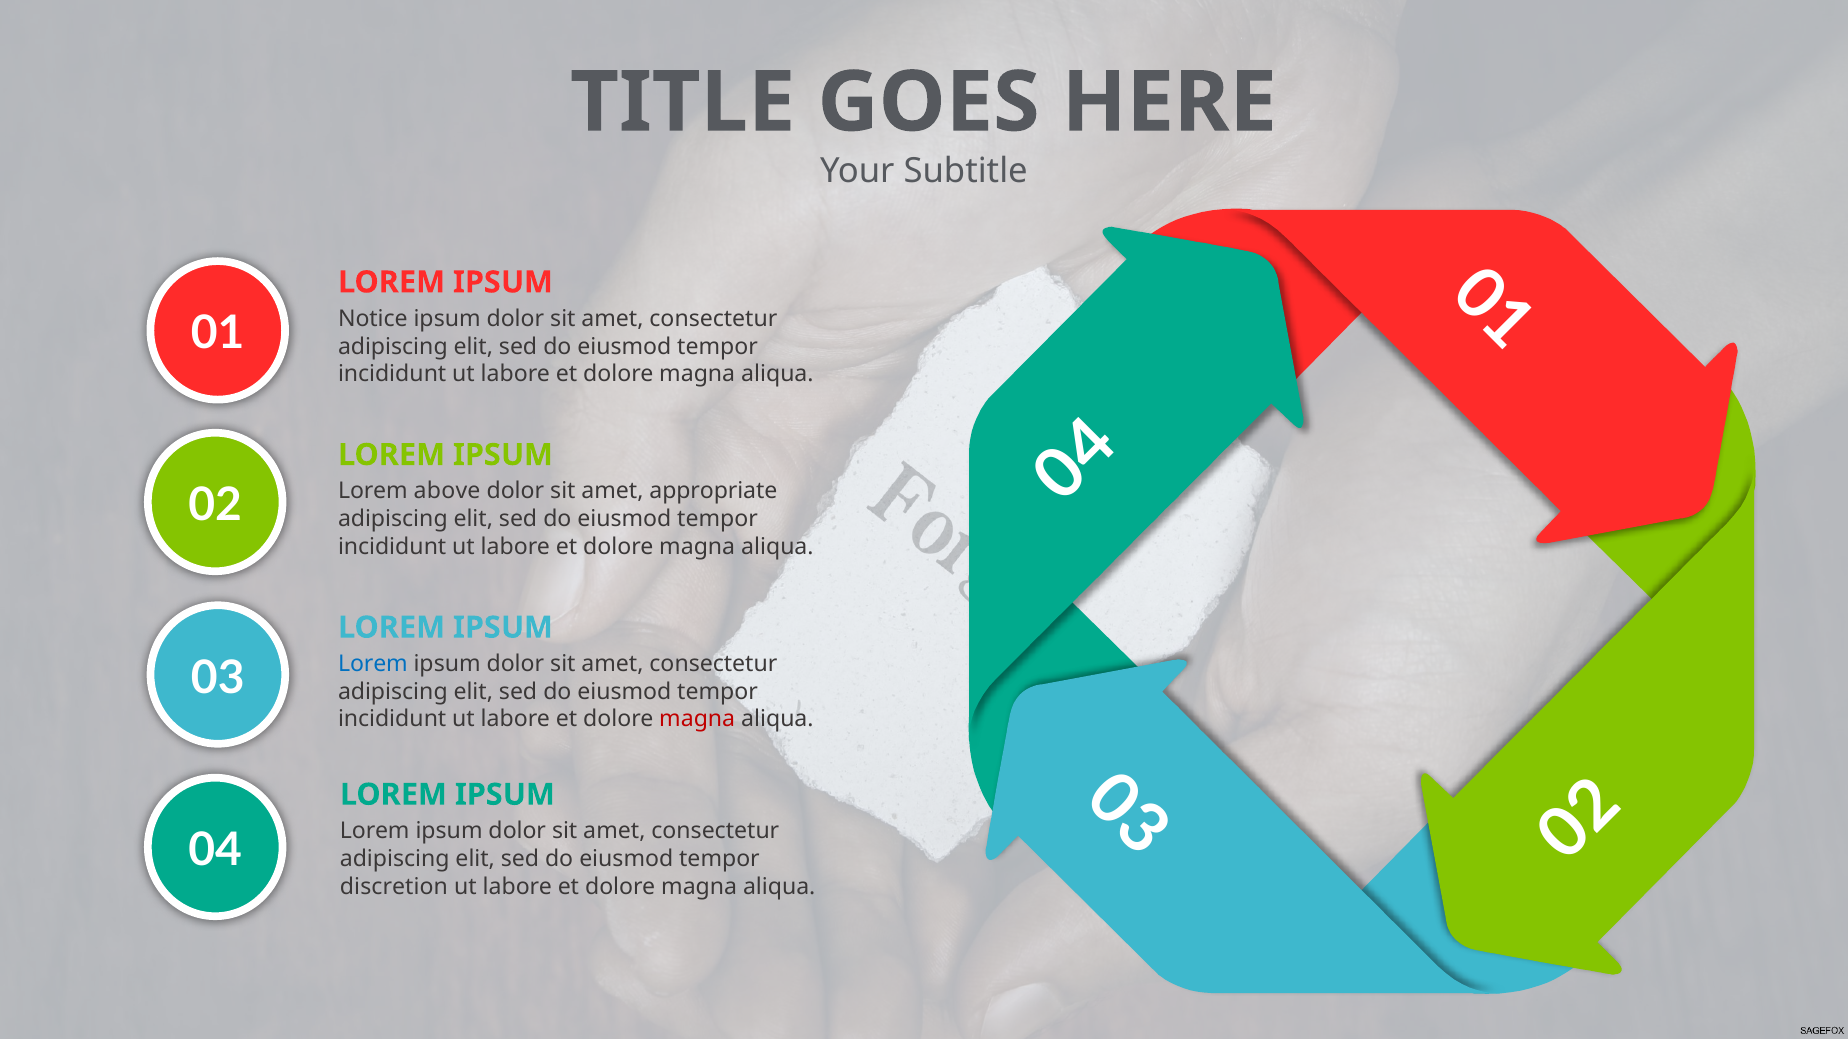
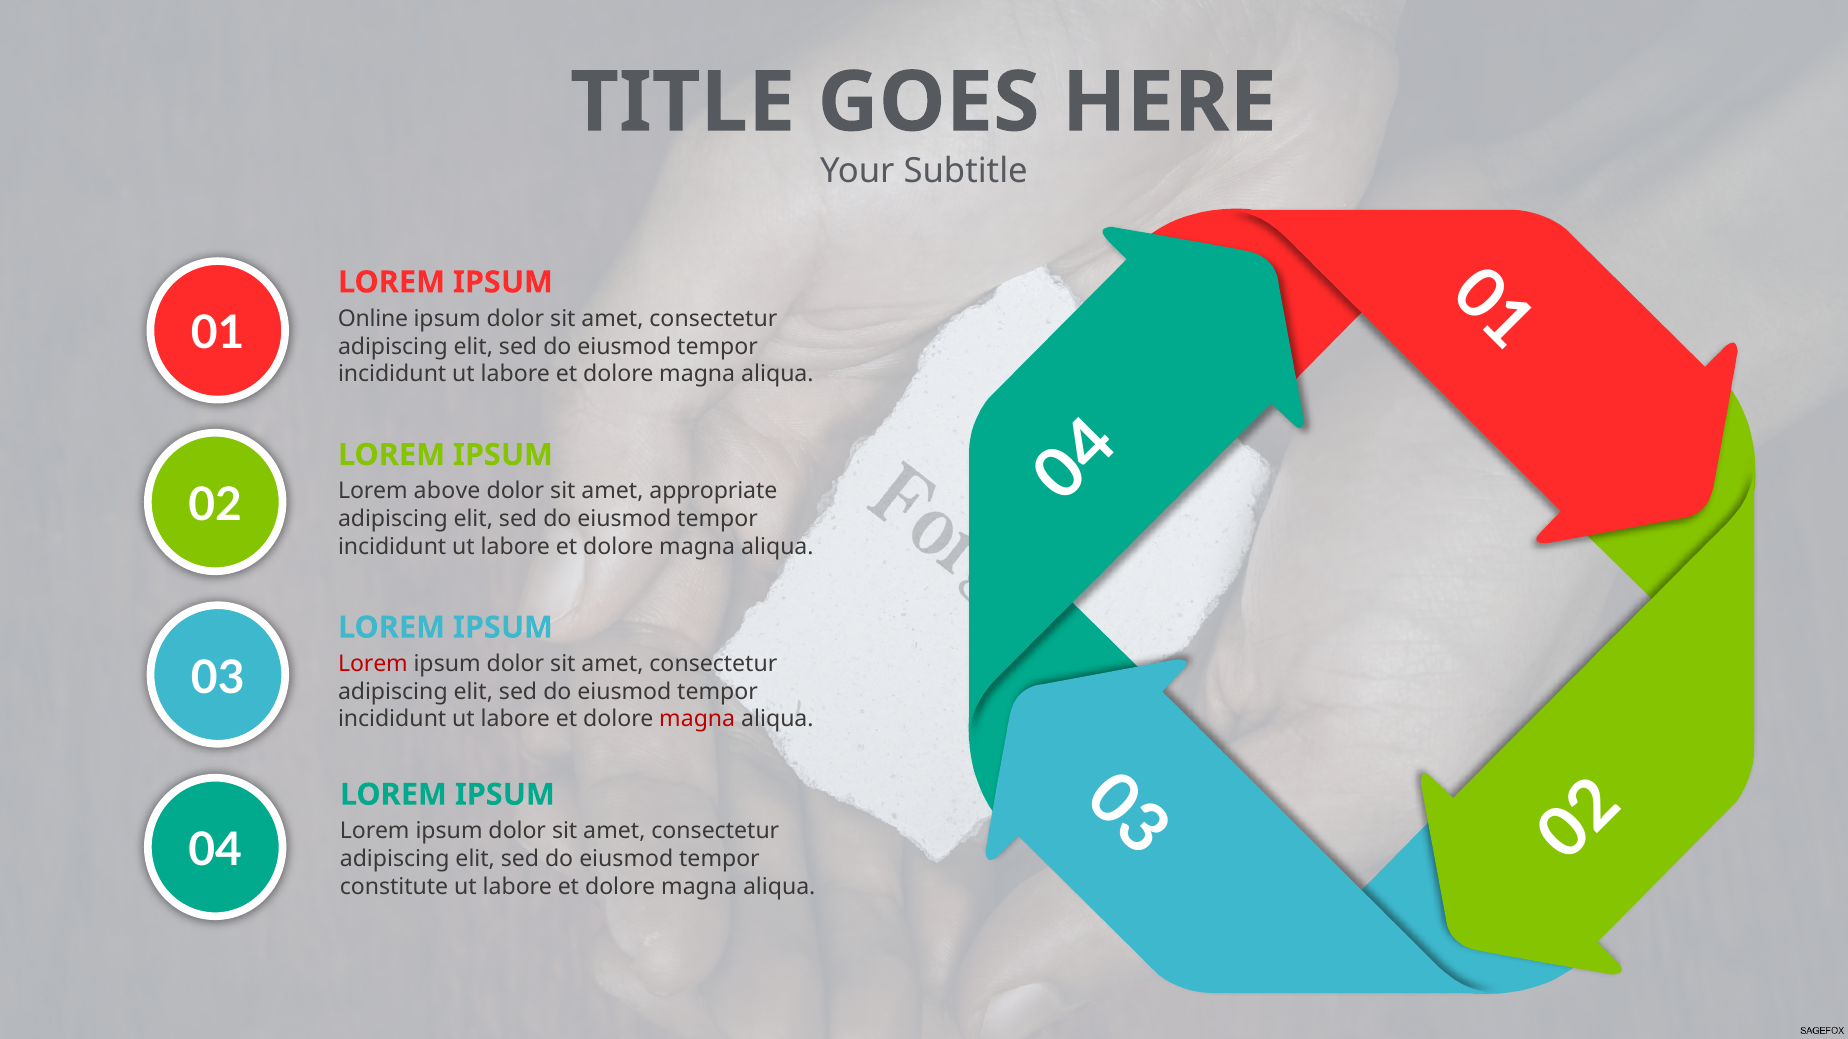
Notice: Notice -> Online (373, 319)
Lorem colour: blue -> red (373, 664)
discretion: discretion -> constitute (394, 887)
